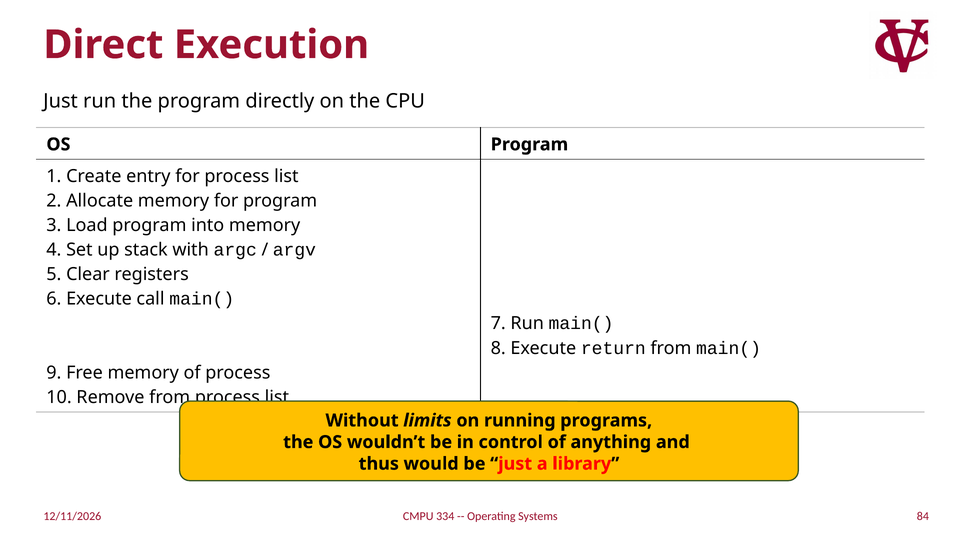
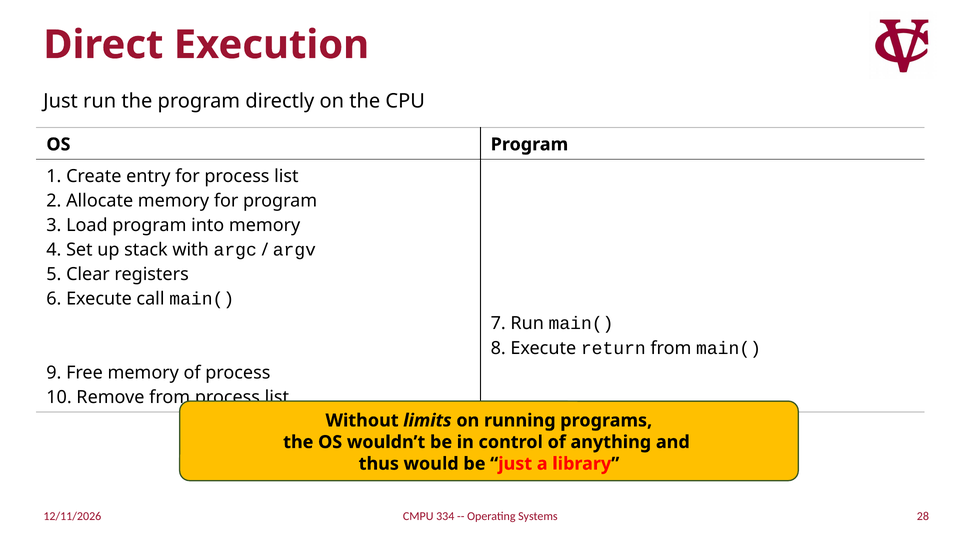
84: 84 -> 28 (923, 516)
